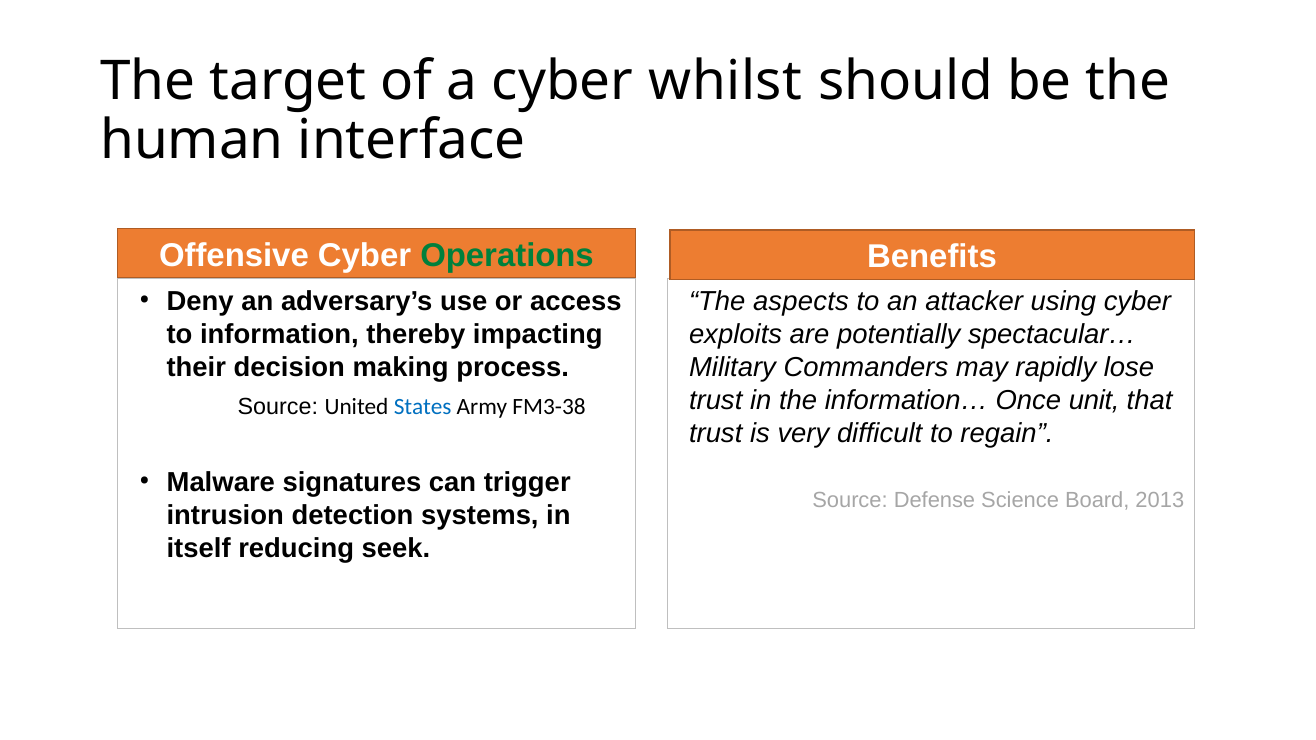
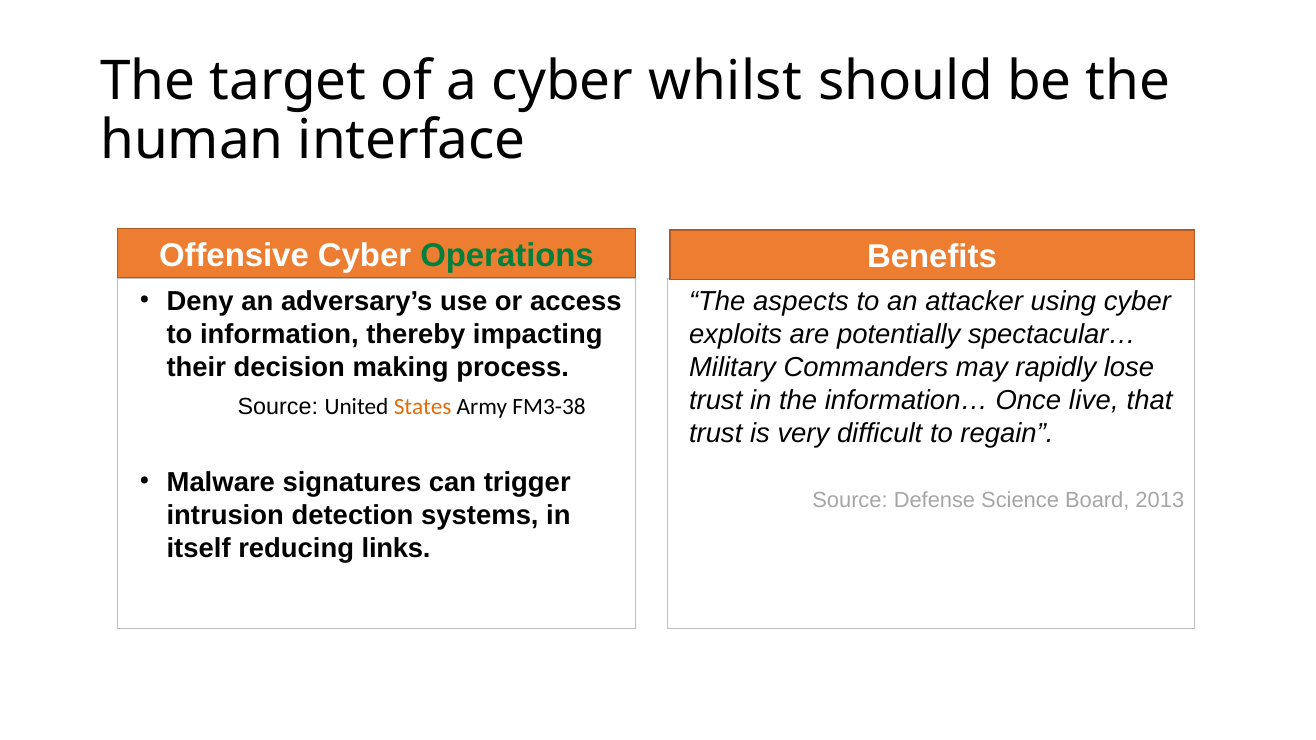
unit: unit -> live (1094, 400)
States colour: blue -> orange (423, 407)
seek: seek -> links (396, 549)
